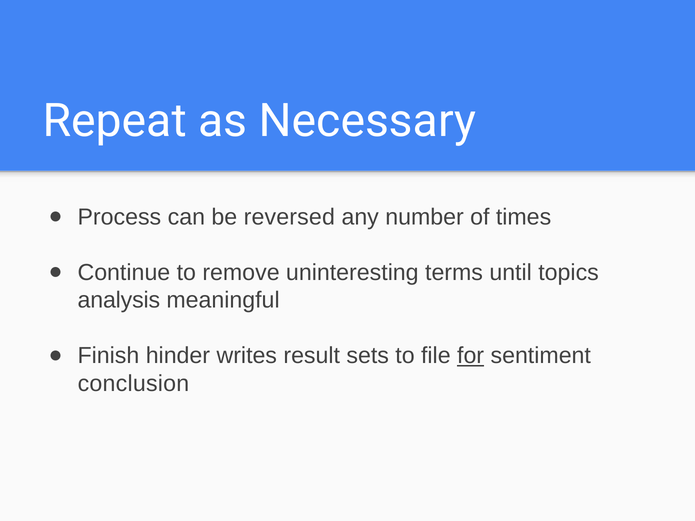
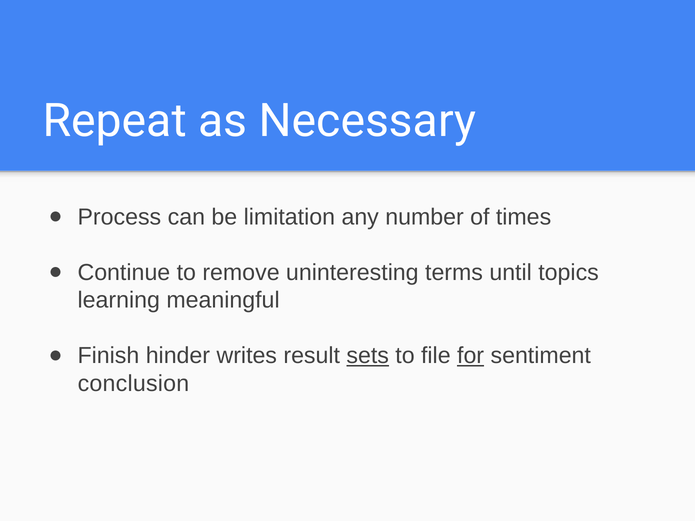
reversed: reversed -> limitation (289, 217)
analysis: analysis -> learning (119, 300)
sets underline: none -> present (368, 356)
